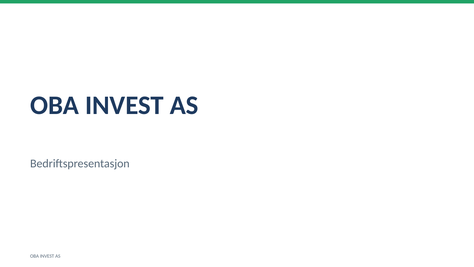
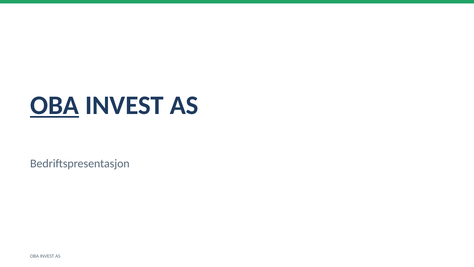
OBA underline: none -> present (55, 105)
